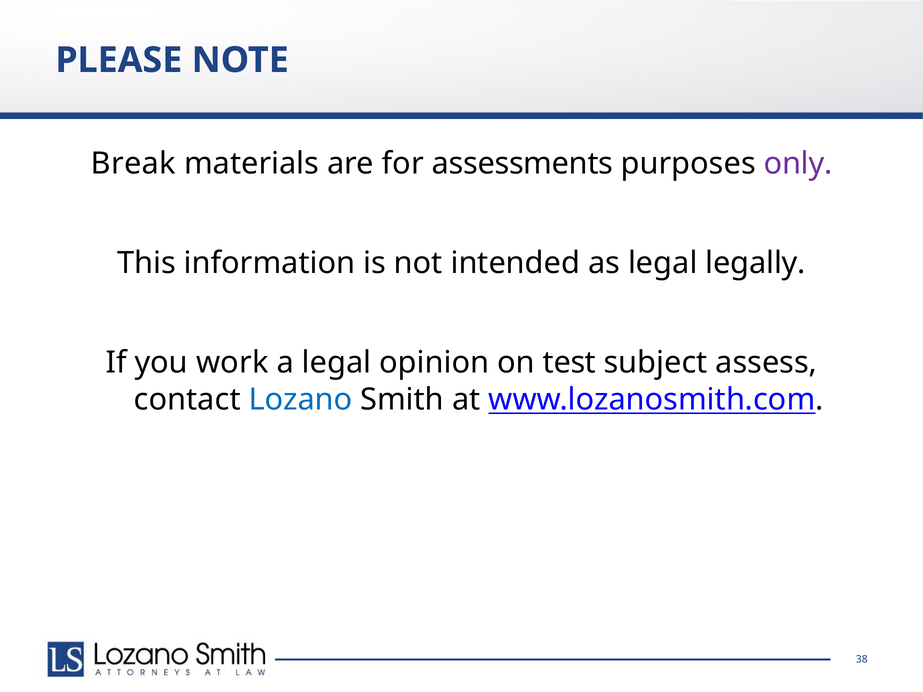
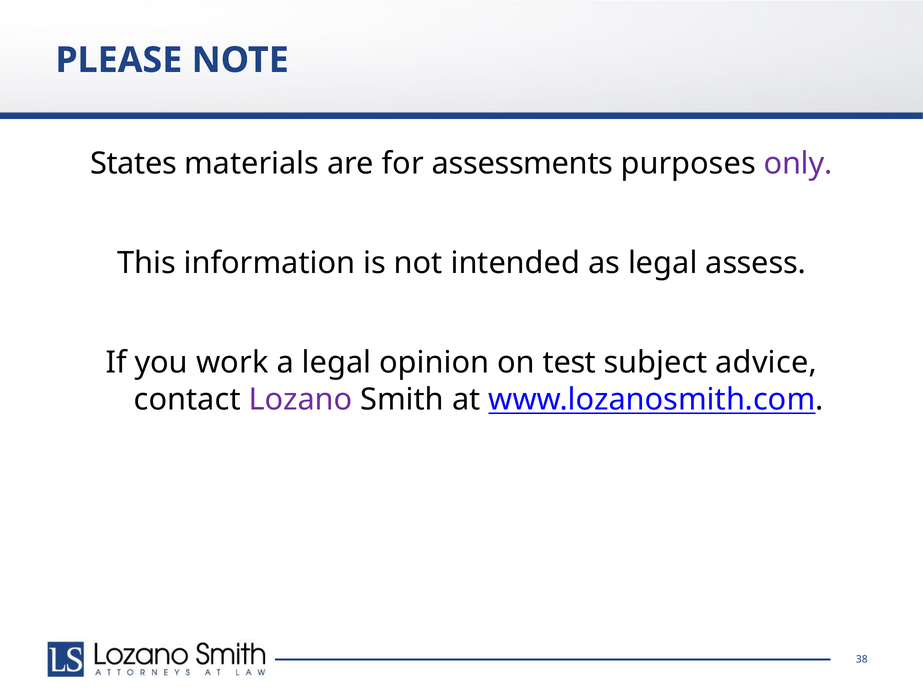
Break: Break -> States (134, 164)
legally: legally -> assess (756, 263)
assess: assess -> advice (766, 363)
Lozano colour: blue -> purple (300, 400)
